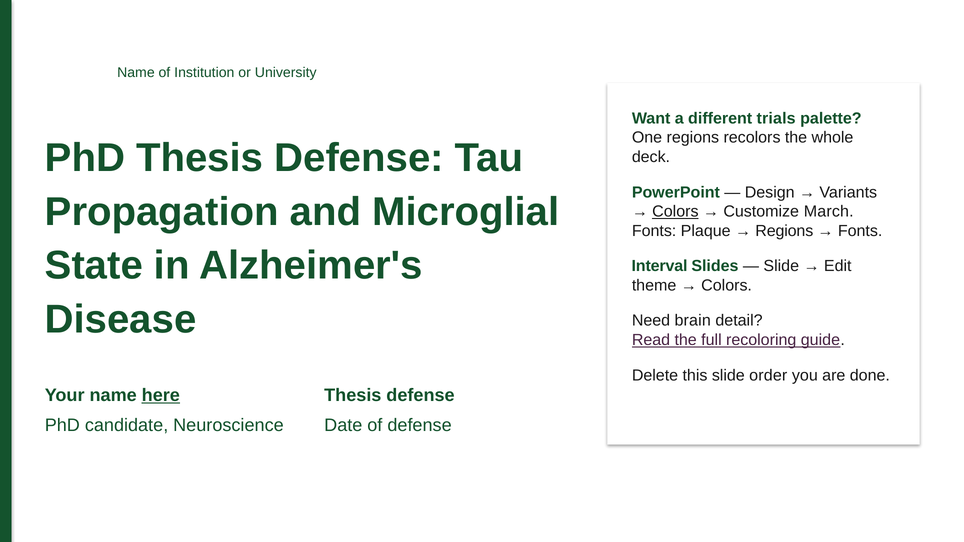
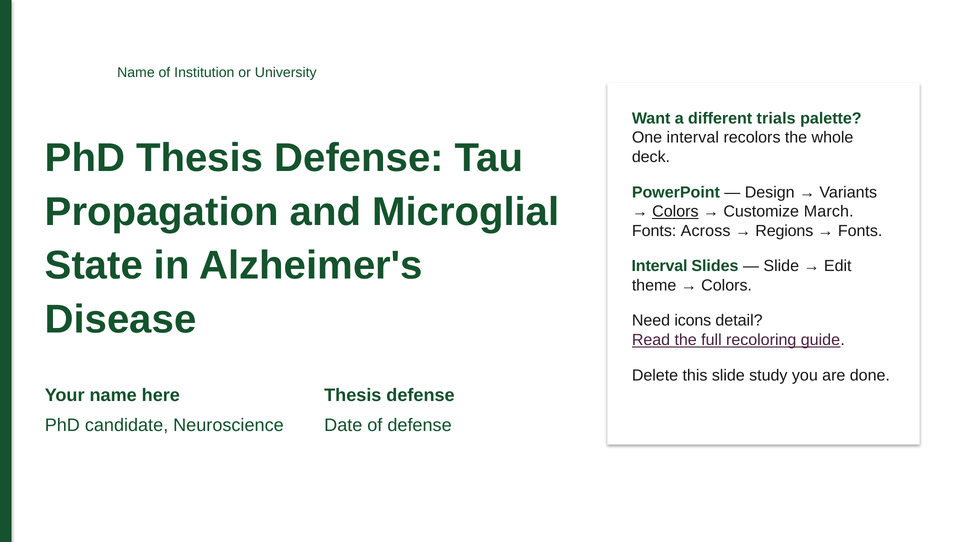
One regions: regions -> interval (693, 138)
Plaque: Plaque -> Across (706, 231)
brain: brain -> icons (693, 321)
order: order -> study (768, 375)
here underline: present -> none (161, 395)
